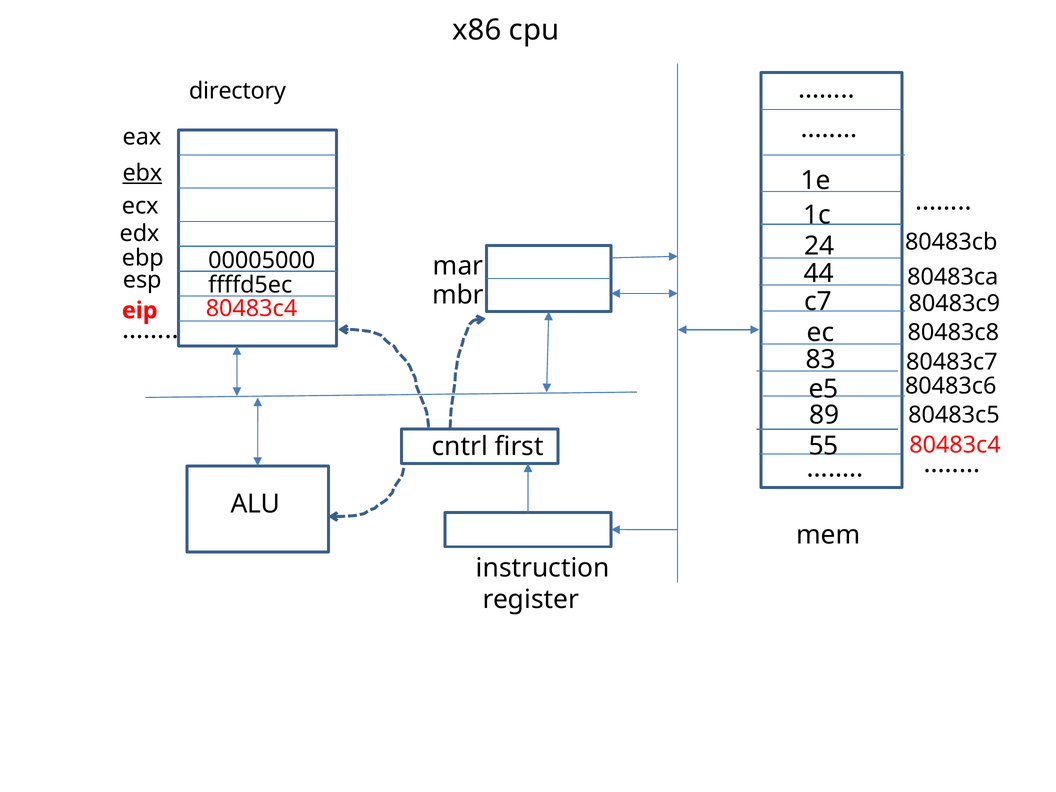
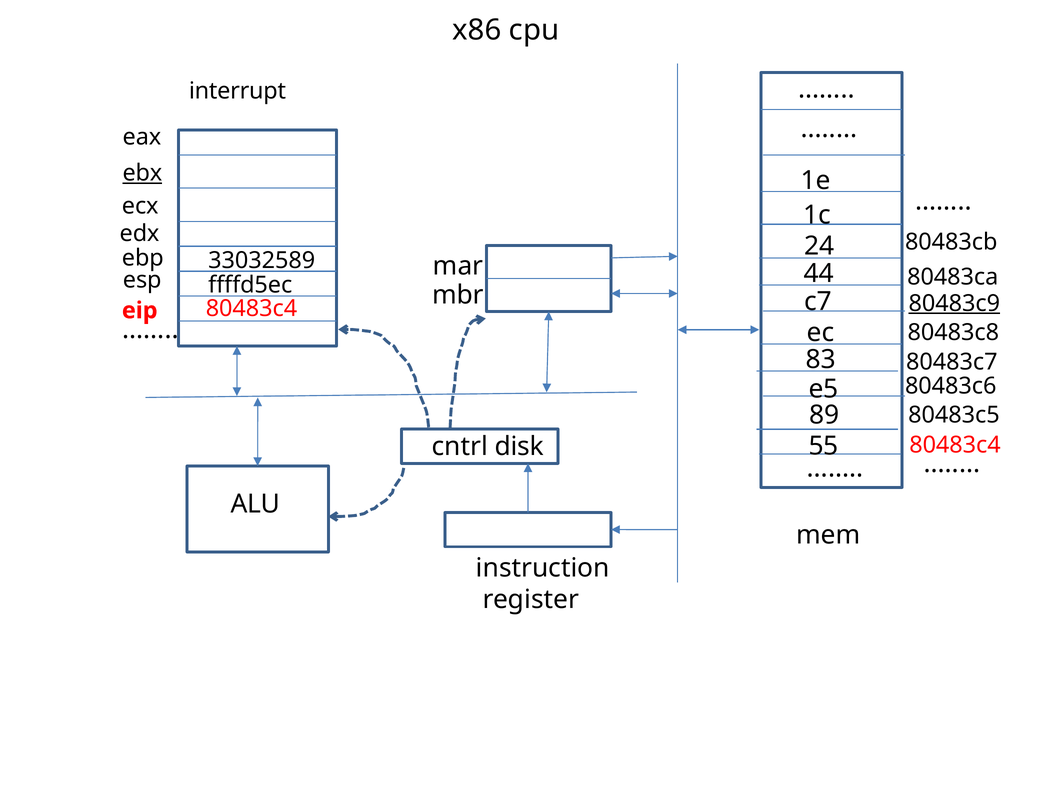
directory: directory -> interrupt (237, 91)
00005000: 00005000 -> 33032589 (262, 261)
80483c9 underline: none -> present (954, 303)
first: first -> disk (519, 446)
